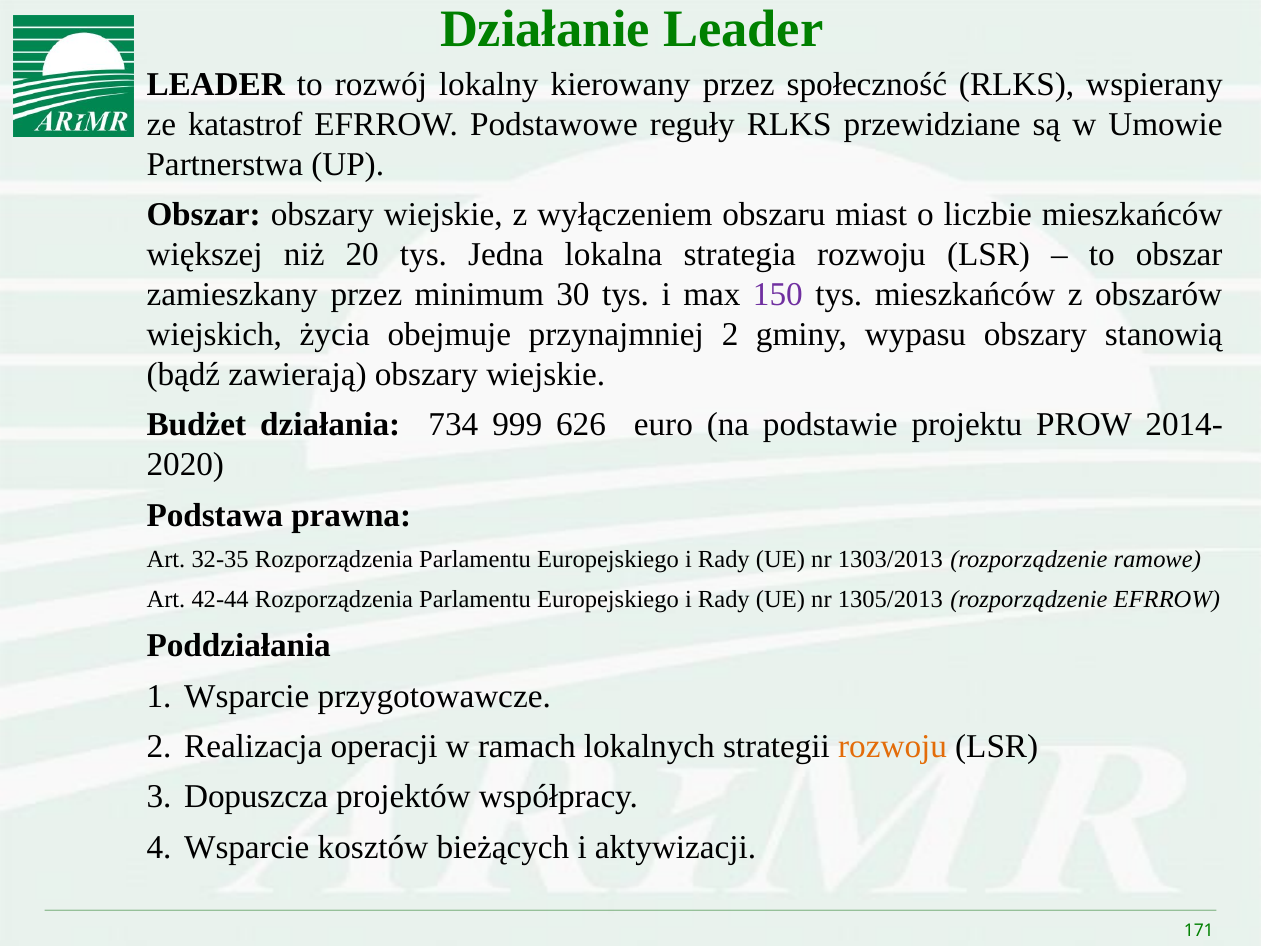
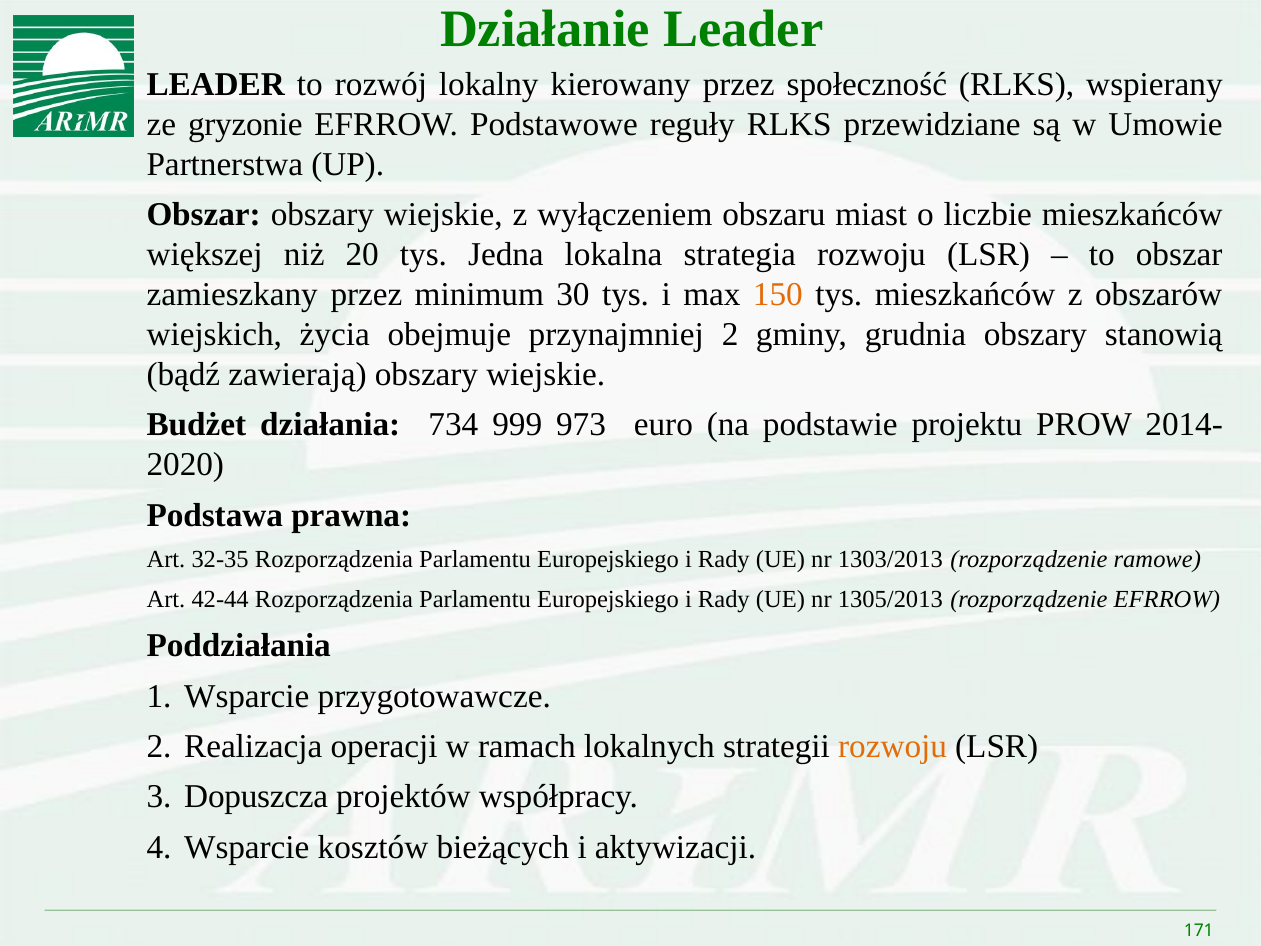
katastrof: katastrof -> gryzonie (245, 124)
150 colour: purple -> orange (778, 294)
wypasu: wypasu -> grudnia (915, 334)
626: 626 -> 973 (581, 425)
